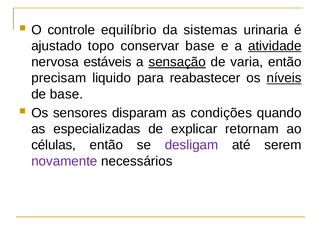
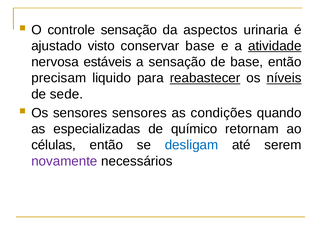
controle equilíbrio: equilíbrio -> sensação (129, 30)
sistemas: sistemas -> aspectos (211, 30)
topo: topo -> visto (101, 46)
sensação underline: present -> none (177, 62)
de varia: varia -> base (247, 62)
reabastecer underline: none -> present (205, 78)
de base: base -> sede (67, 94)
sensores disparam: disparam -> sensores (139, 113)
explicar: explicar -> químico (194, 129)
desligam colour: purple -> blue (192, 145)
